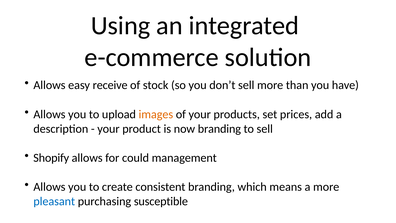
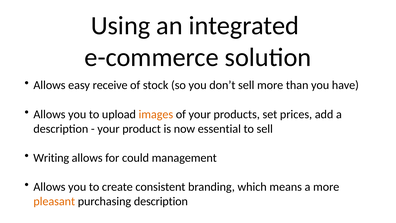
now branding: branding -> essential (219, 129)
Shopify: Shopify -> Writing (51, 158)
pleasant colour: blue -> orange (54, 201)
purchasing susceptible: susceptible -> description (161, 201)
